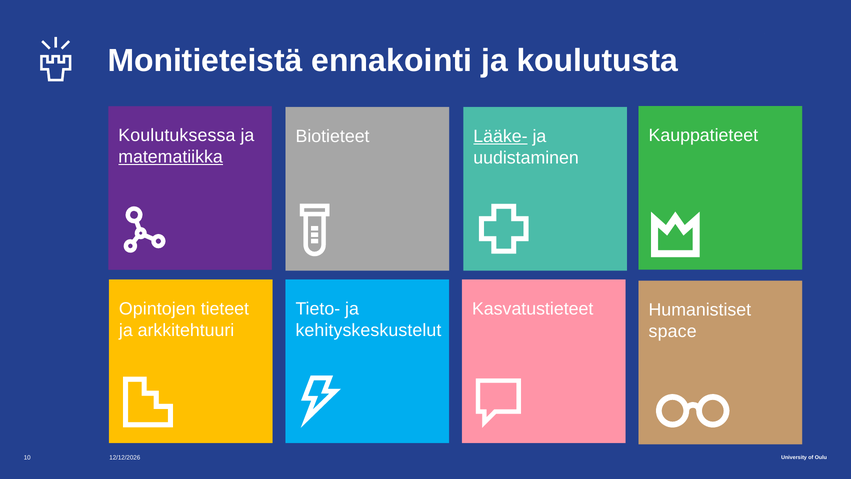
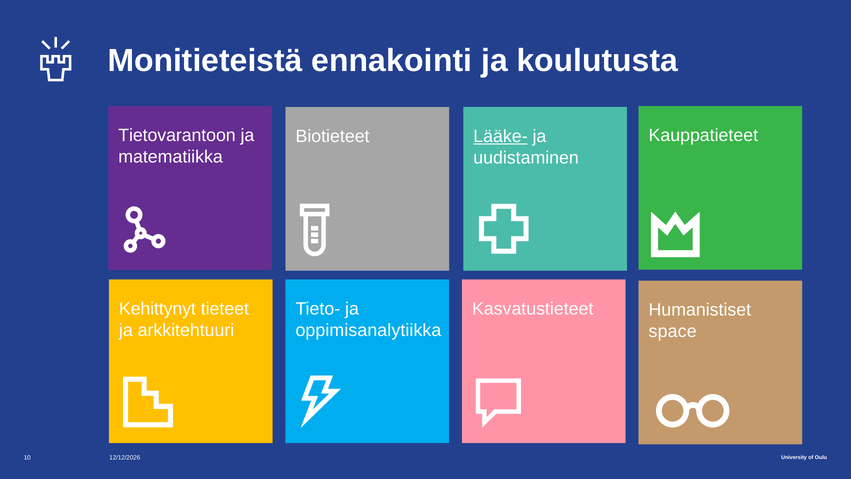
Koulutuksessa: Koulutuksessa -> Tietovarantoon (177, 136)
matematiikka underline: present -> none (171, 157)
Opintojen: Opintojen -> Kehittynyt (157, 309)
kehityskeskustelut: kehityskeskustelut -> oppimisanalytiikka (368, 330)
